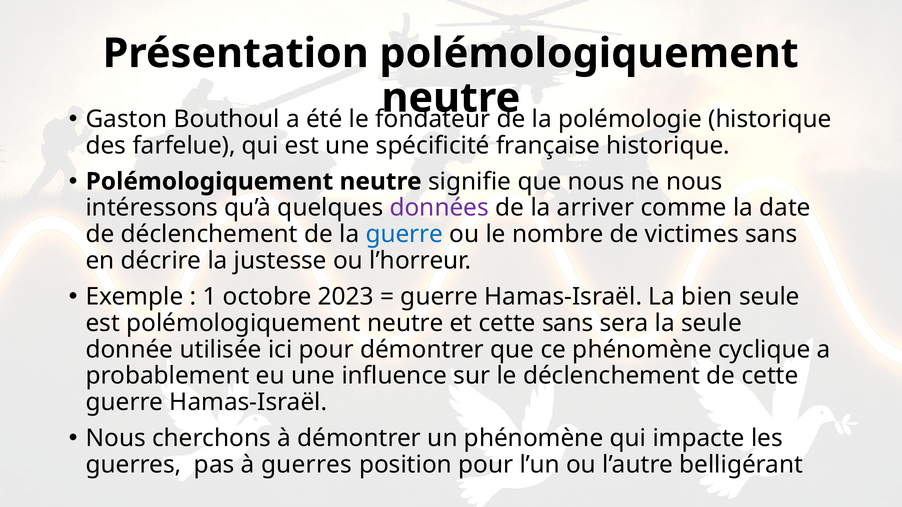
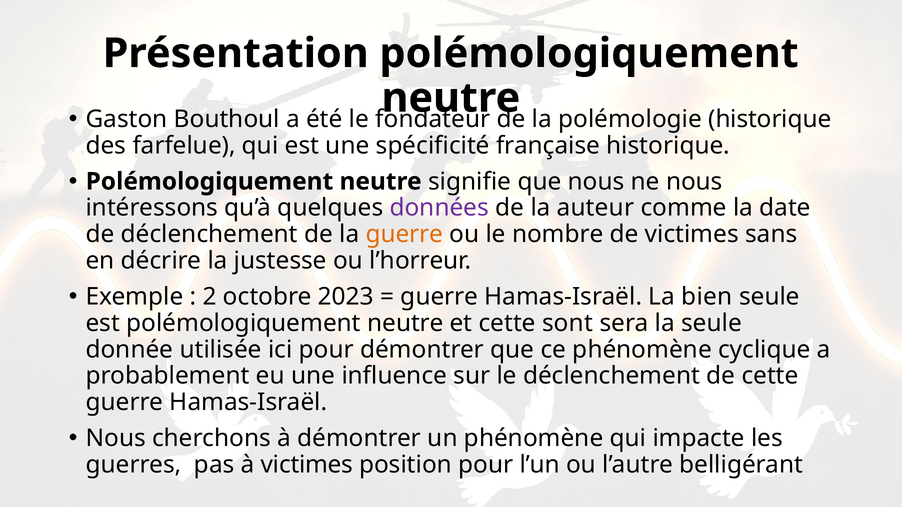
arriver: arriver -> auteur (595, 208)
guerre colour: blue -> orange (404, 235)
1: 1 -> 2 (210, 297)
cette sans: sans -> sont (568, 323)
à guerres: guerres -> victimes (307, 465)
